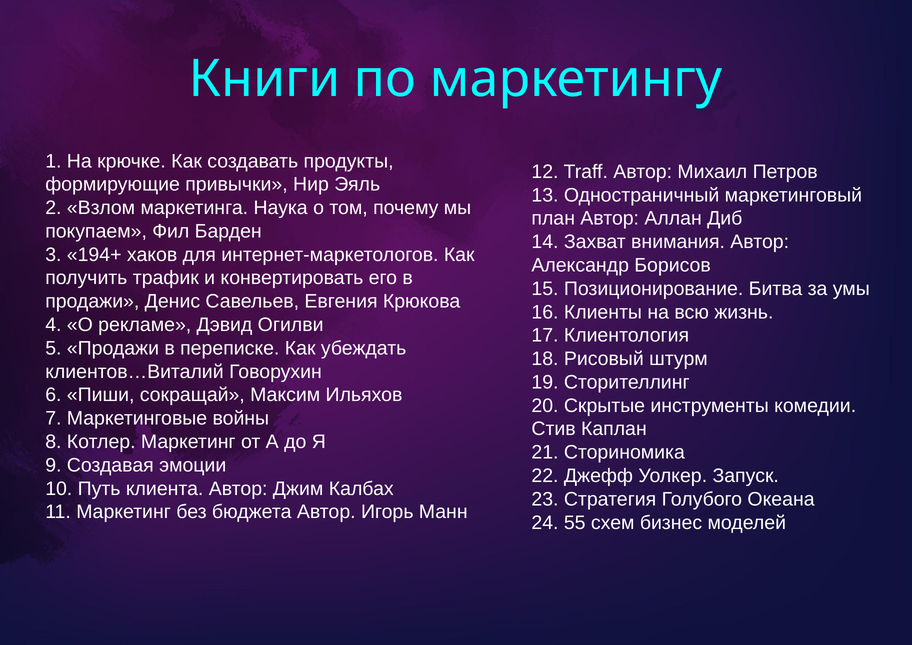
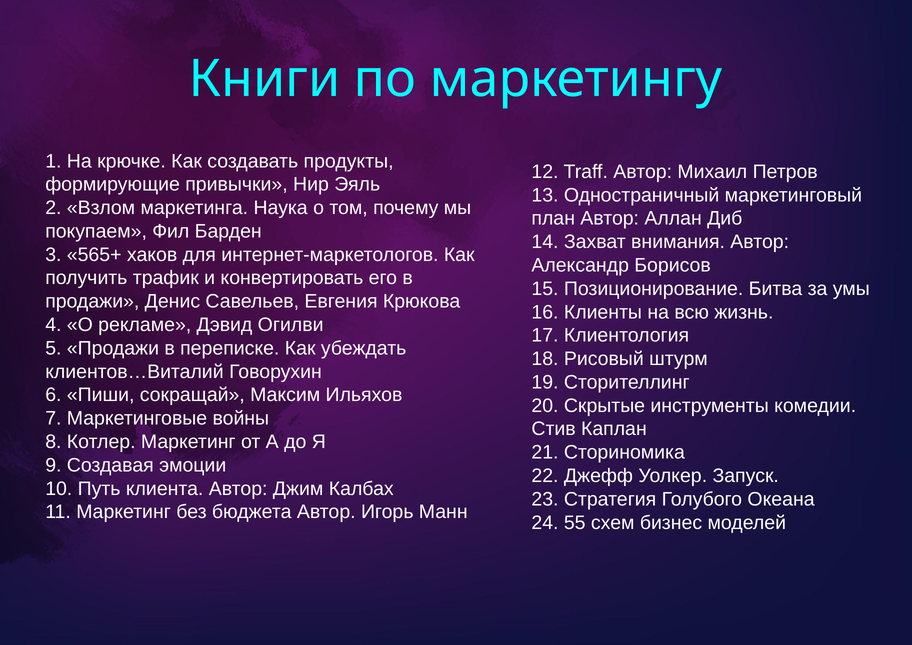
194+: 194+ -> 565+ (94, 255)
